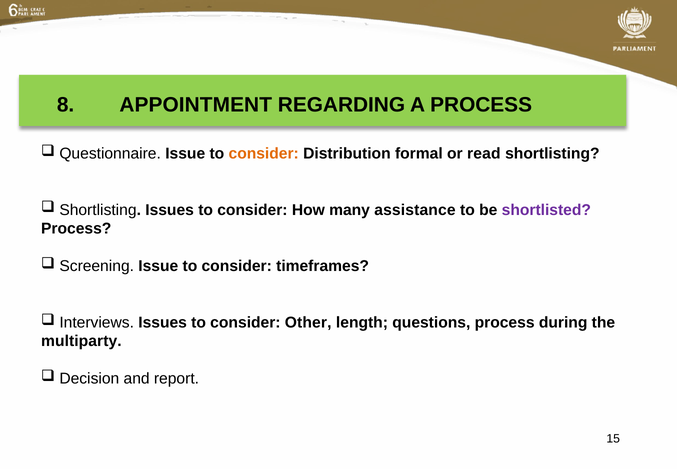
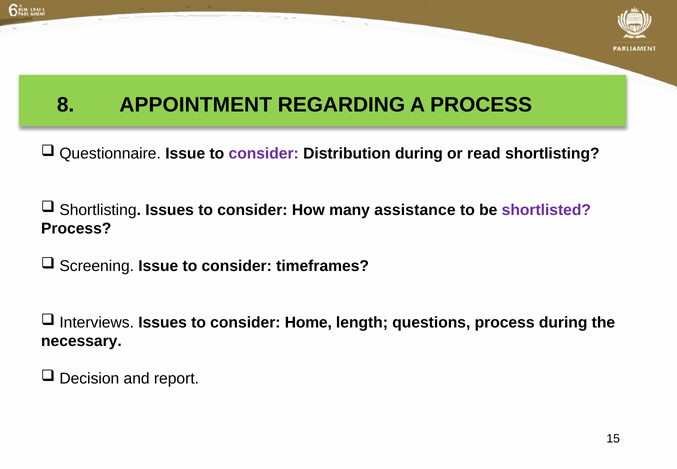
consider colour: orange -> purple (264, 153)
Distribution formal: formal -> during (419, 153)
Other: Other -> Home (308, 322)
multiparty: multiparty -> necessary (81, 341)
